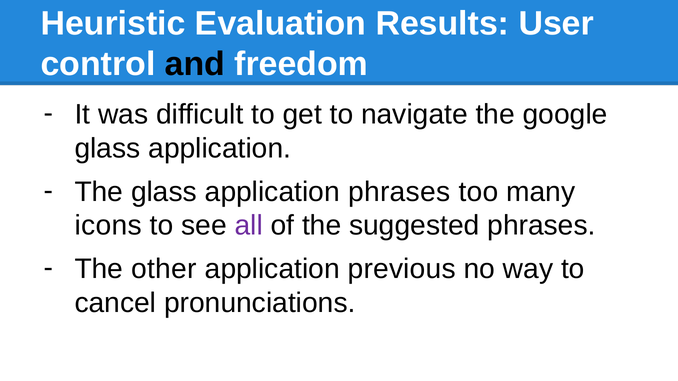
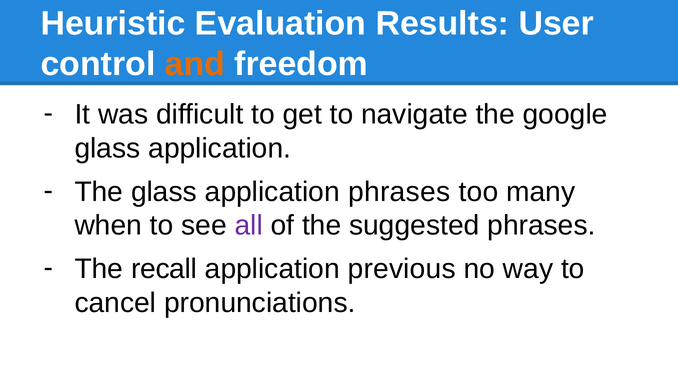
and colour: black -> orange (195, 64)
icons: icons -> when (108, 226)
other: other -> recall (164, 269)
